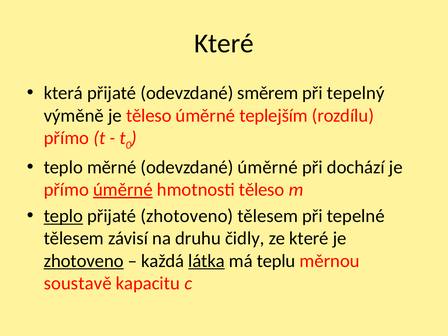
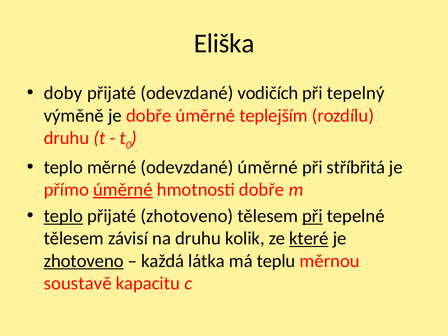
Které: Které -> Eliška (224, 43)
která: která -> doby (63, 93)
směrem: směrem -> vodičích (268, 93)
je těleso: těleso -> dobře (149, 116)
přímo: přímo -> druhu (66, 138)
dochází: dochází -> stříbřitá (356, 167)
hmotnosti těleso: těleso -> dobře (262, 190)
při underline: none -> present (312, 216)
čidly: čidly -> kolik (245, 238)
které underline: none -> present (309, 238)
látka underline: present -> none (207, 261)
